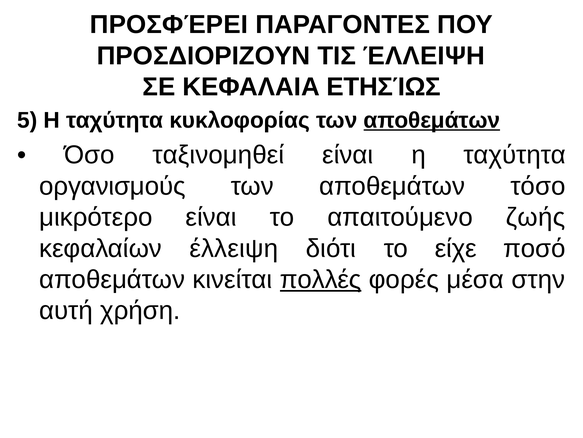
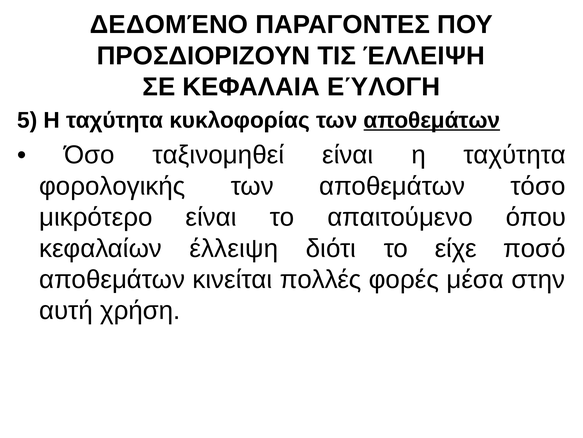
ΠΡΟΣΦΈΡΕΙ: ΠΡΟΣΦΈΡΕΙ -> ΔΕΔΟΜΈΝΟ (169, 25)
ΕΤΗΣΊΩΣ: ΕΤΗΣΊΩΣ -> ΕΎΛΟΓΗ (384, 87)
οργανισμούς: οργανισμούς -> φορολογικής (112, 186)
ζωής: ζωής -> όπου (536, 217)
πολλές underline: present -> none (321, 279)
